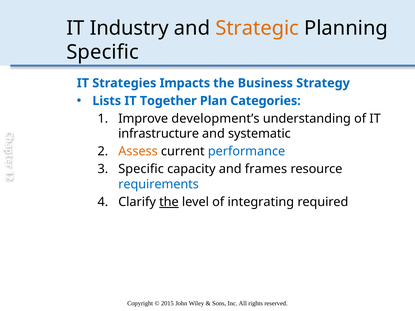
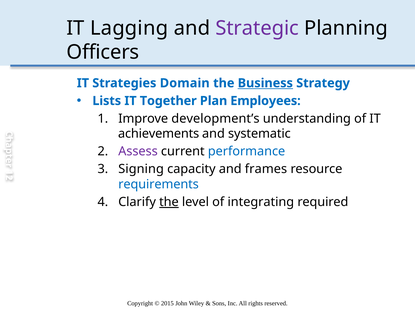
Industry: Industry -> Lagging (129, 28)
Strategic colour: orange -> purple (257, 28)
Specific: Specific -> Officers (103, 52)
Impacts: Impacts -> Domain (185, 83)
Business underline: none -> present (265, 83)
Categories: Categories -> Employees (266, 101)
infrastructure: infrastructure -> achievements (159, 134)
Assess colour: orange -> purple (138, 152)
Specific: Specific -> Signing (141, 169)
